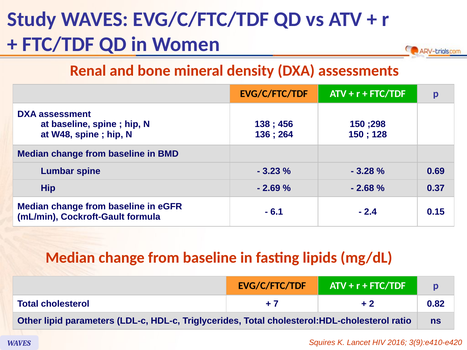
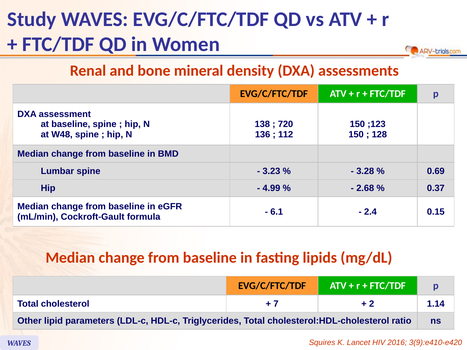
456: 456 -> 720 (286, 124)
;298: ;298 -> ;123 (377, 124)
264: 264 -> 112 (286, 135)
2.69: 2.69 -> 4.99 (271, 188)
0.82: 0.82 -> 1.14 (436, 304)
